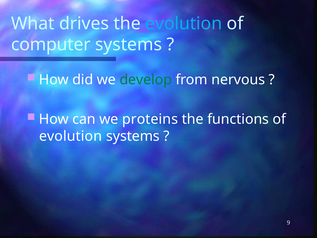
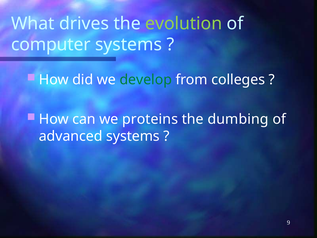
evolution colour: light blue -> light green (184, 23)
nervous: nervous -> colleges (238, 80)
functions: functions -> dumbing (238, 119)
evolution: evolution -> advanced (71, 136)
